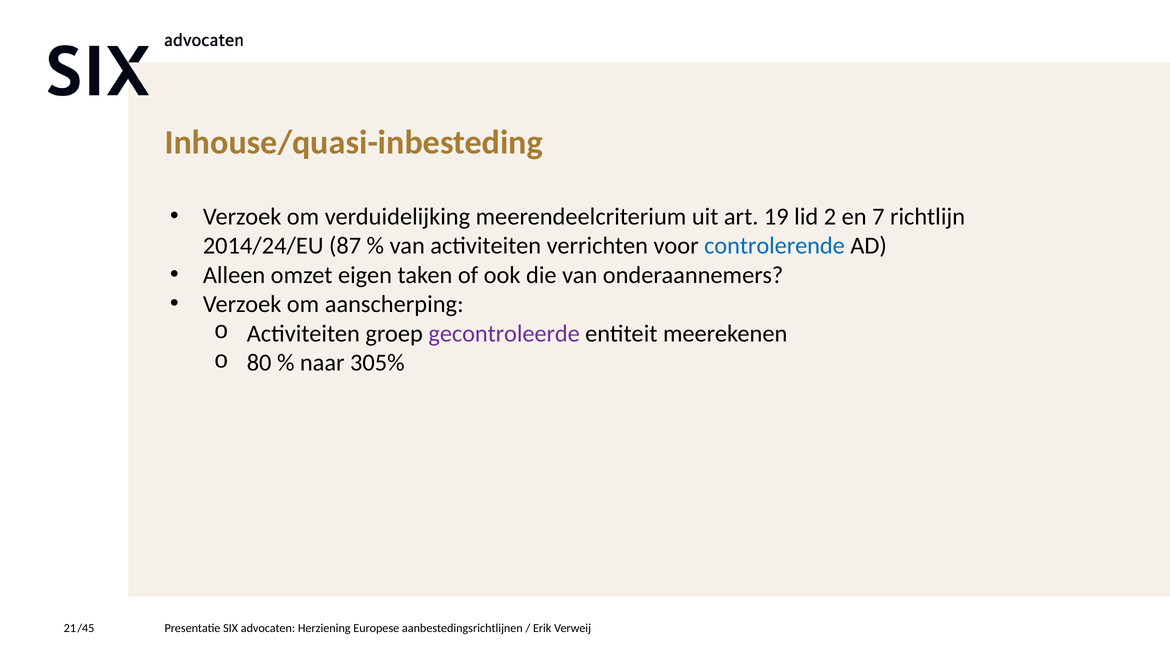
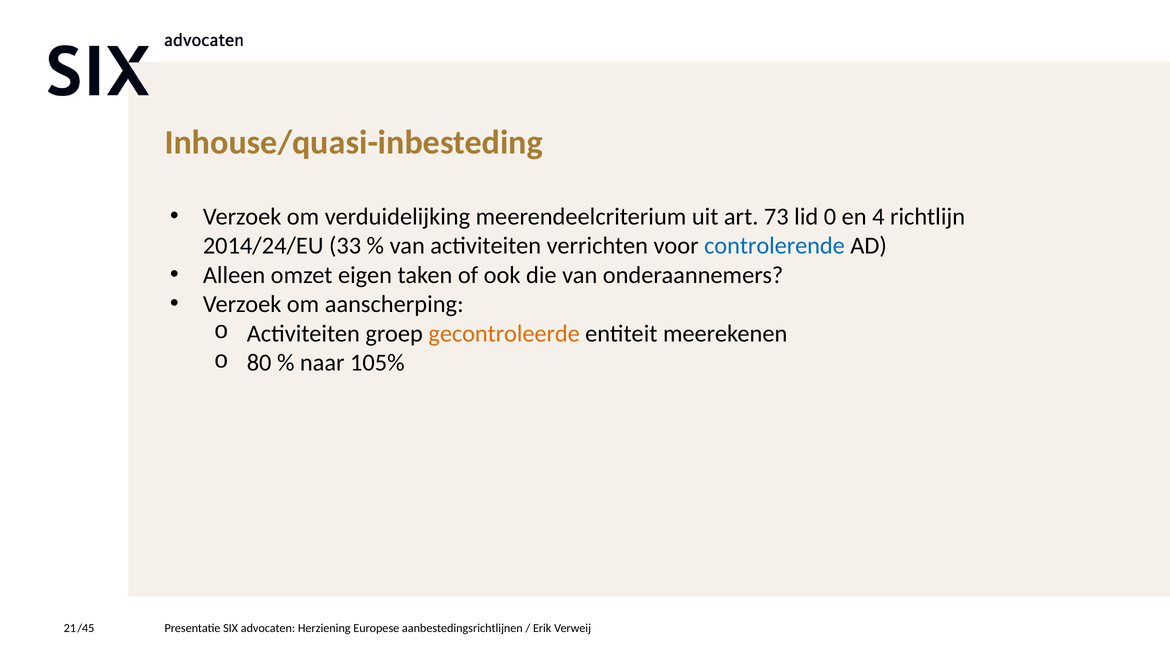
19: 19 -> 73 (776, 217)
2: 2 -> 0 (830, 217)
7: 7 -> 4 (878, 217)
87: 87 -> 33 (345, 246)
gecontroleerde colour: purple -> orange (504, 334)
305%: 305% -> 105% (377, 363)
